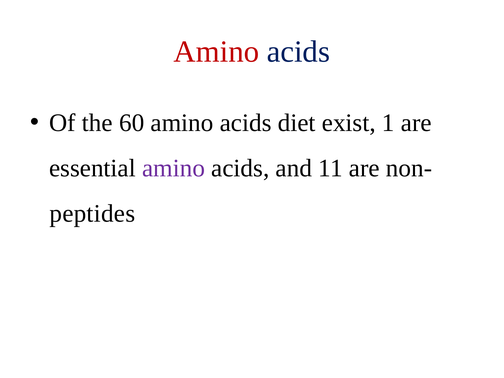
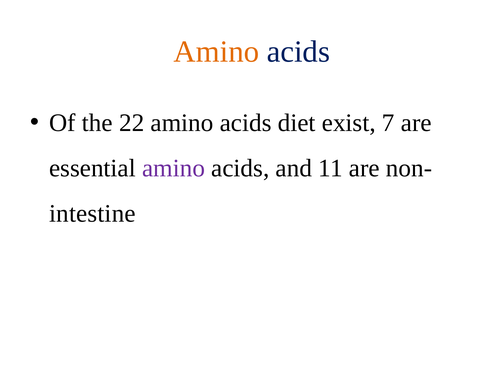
Amino colour: red -> orange (216, 52)
60: 60 -> 22 (132, 123)
1: 1 -> 7 (388, 123)
peptides: peptides -> intestine (92, 213)
